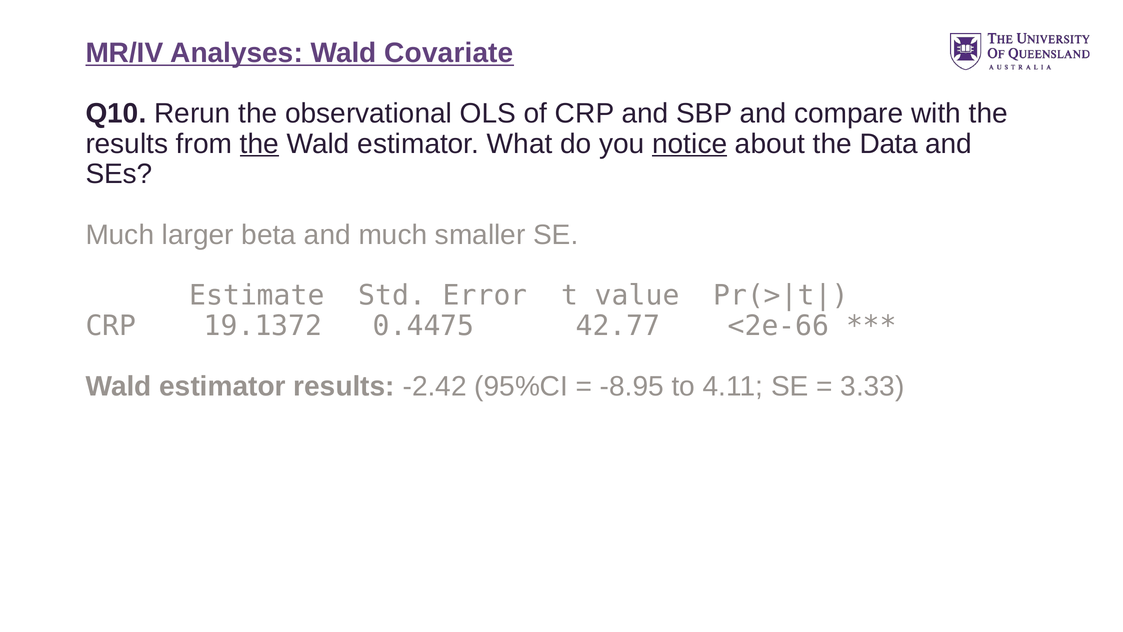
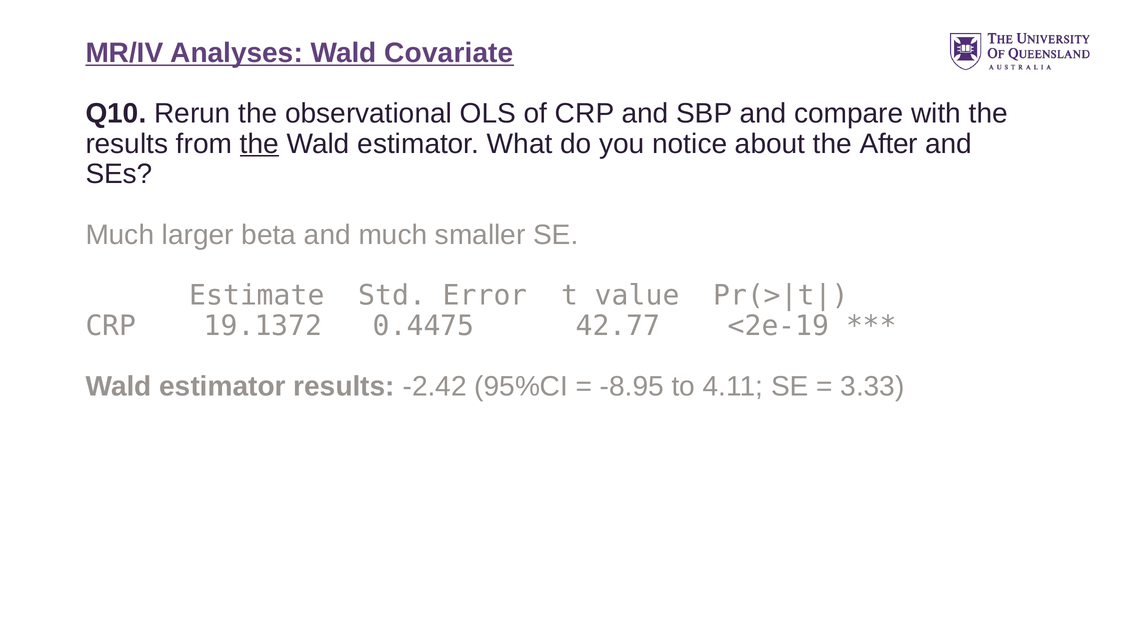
notice underline: present -> none (690, 144)
Data: Data -> After (889, 144)
<2e-66: <2e-66 -> <2e-19 (778, 326)
